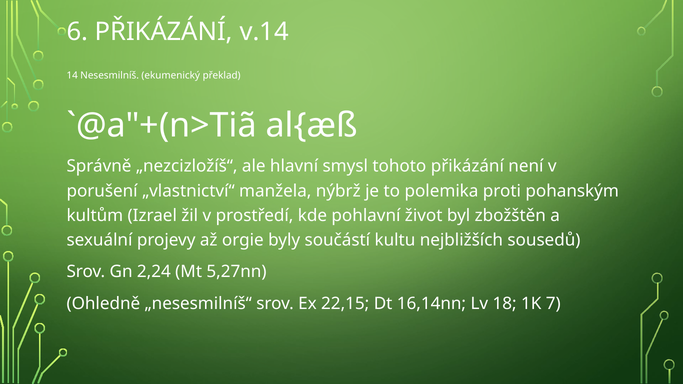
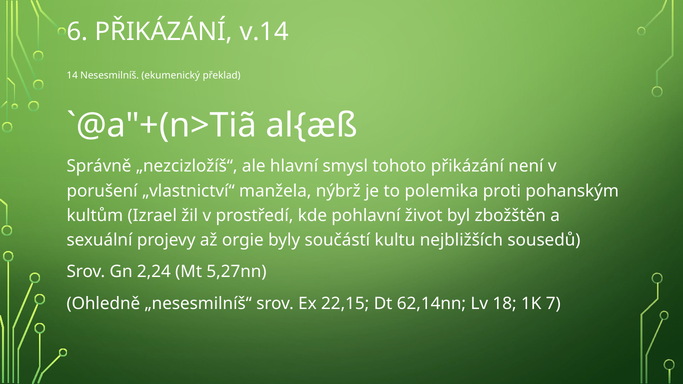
16,14nn: 16,14nn -> 62,14nn (431, 304)
